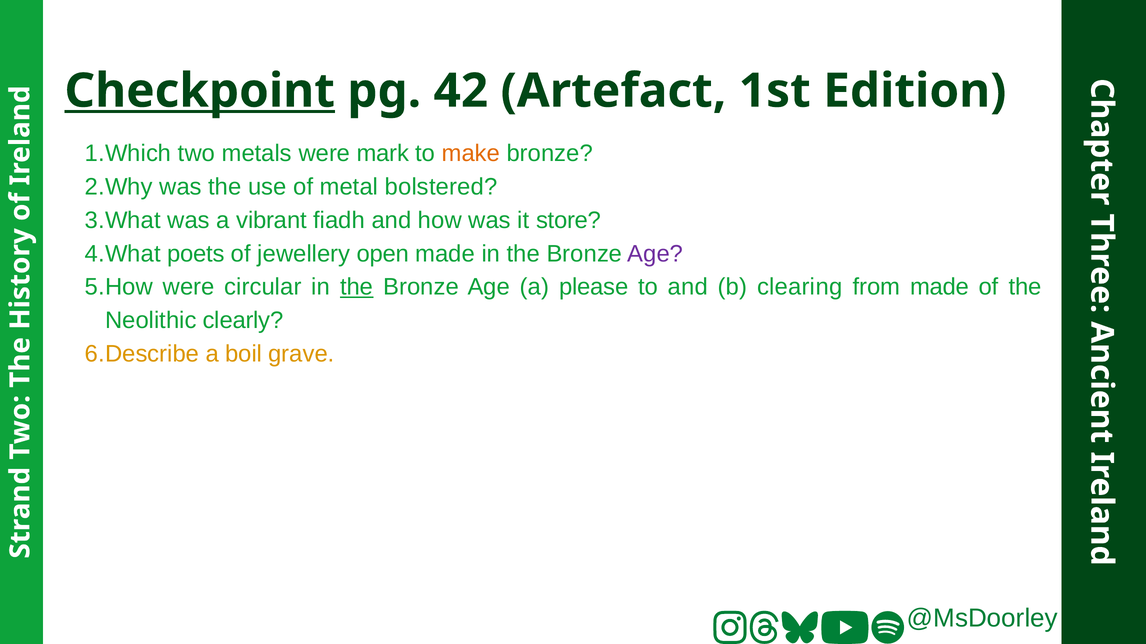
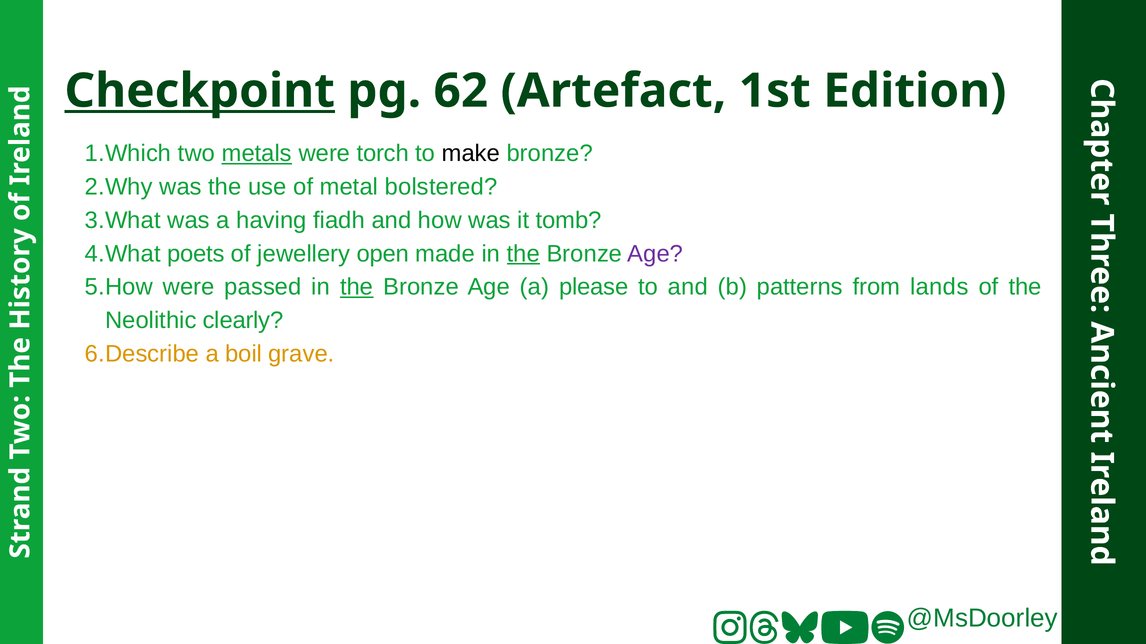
42: 42 -> 62 (461, 91)
metals underline: none -> present (257, 154)
mark: mark -> torch (383, 154)
make colour: orange -> black (471, 154)
vibrant: vibrant -> having (271, 221)
store: store -> tomb (569, 221)
the underline: none -> present (523, 254)
circular: circular -> passed (263, 287)
clearing: clearing -> patterns (800, 287)
from made: made -> lands (939, 287)
